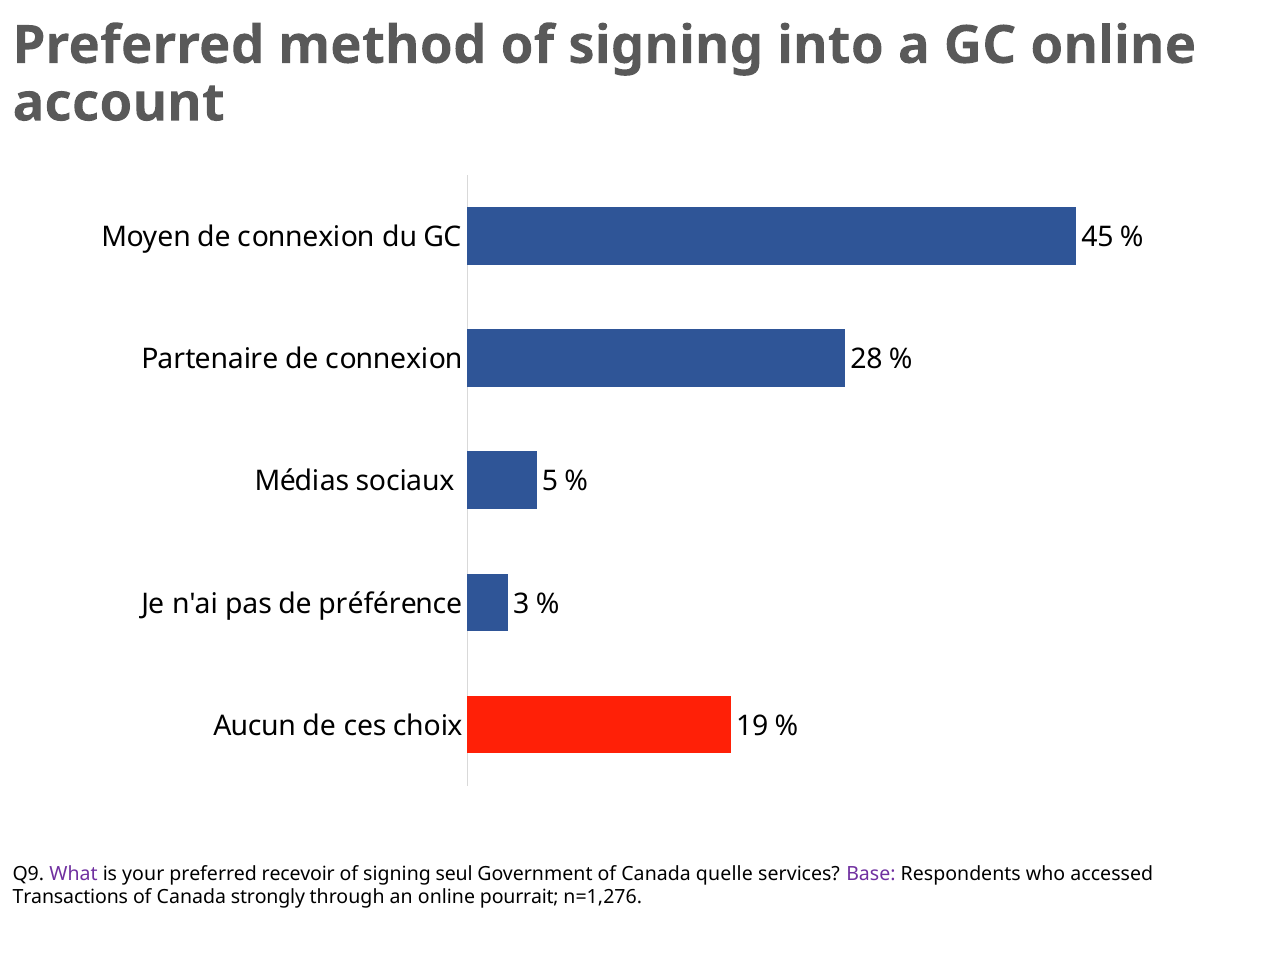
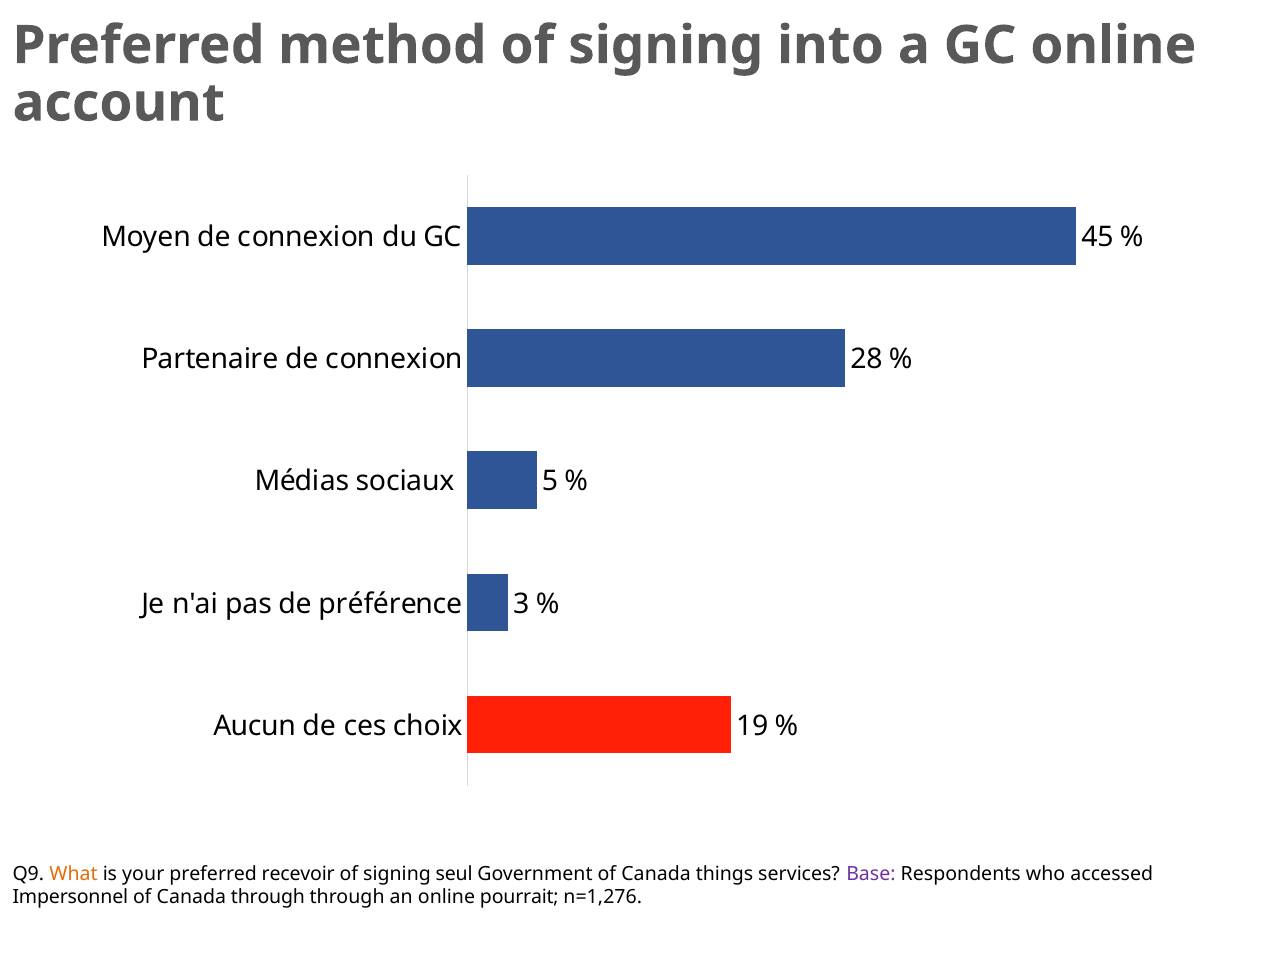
What colour: purple -> orange (74, 874)
quelle: quelle -> things (725, 874)
Transactions: Transactions -> Impersonnel (70, 897)
Canada strongly: strongly -> through (268, 897)
